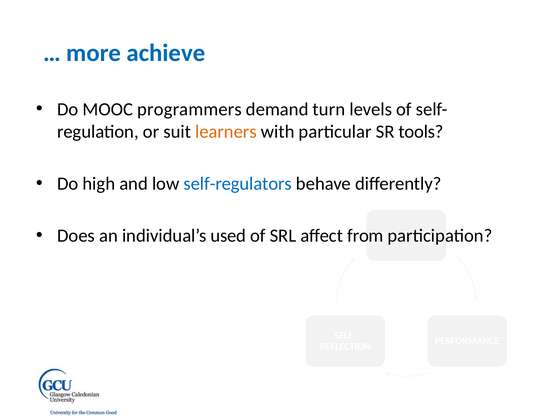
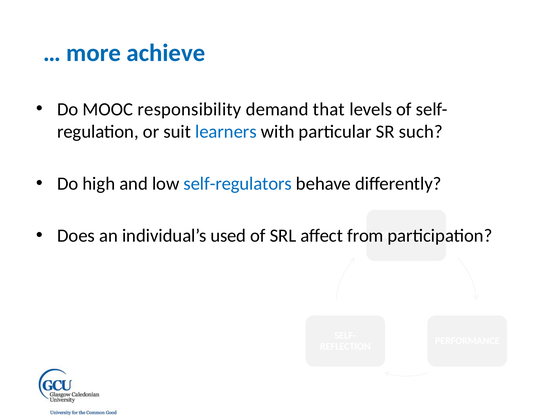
programmers: programmers -> responsibility (189, 109)
turn: turn -> that (329, 109)
learners colour: orange -> blue (226, 132)
tools: tools -> such (421, 132)
